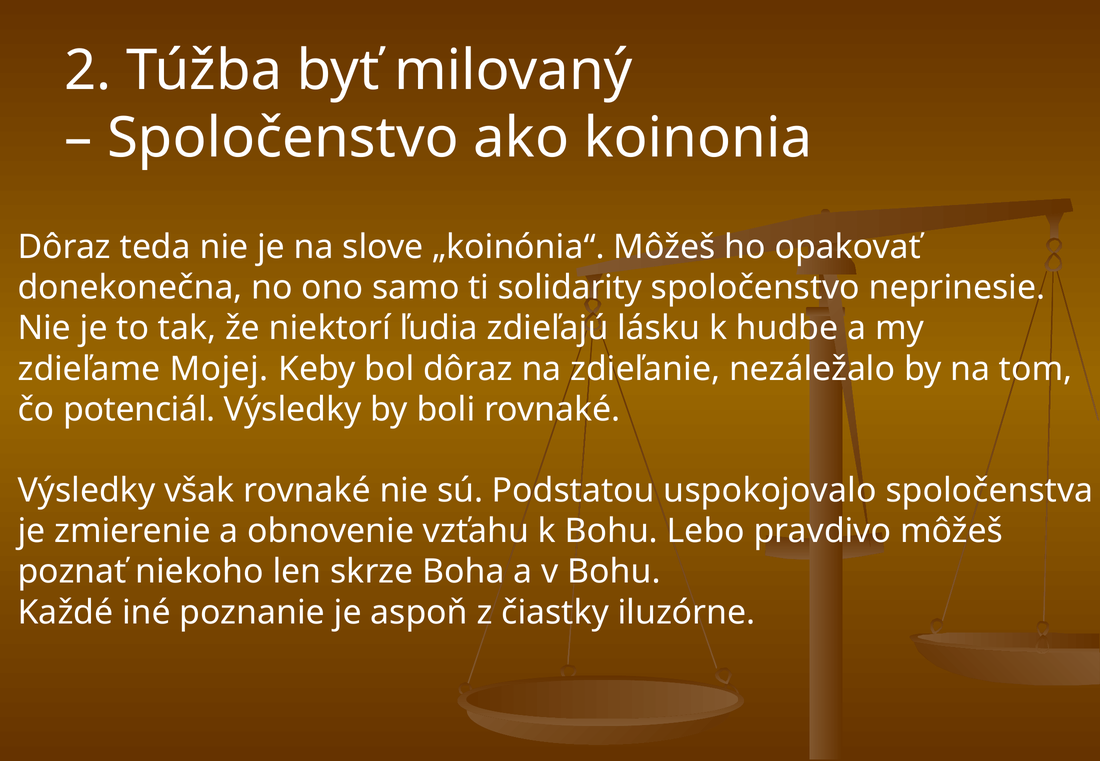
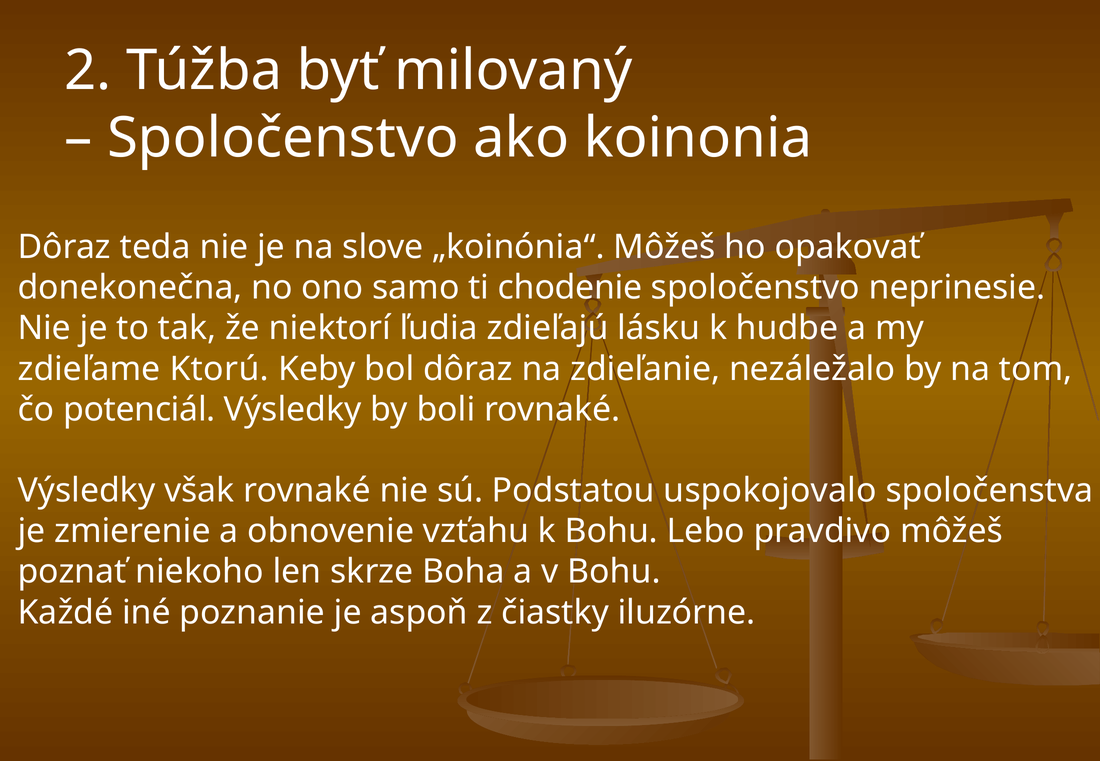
solidarity: solidarity -> chodenie (570, 288)
Mojej: Mojej -> Ktorú (219, 369)
